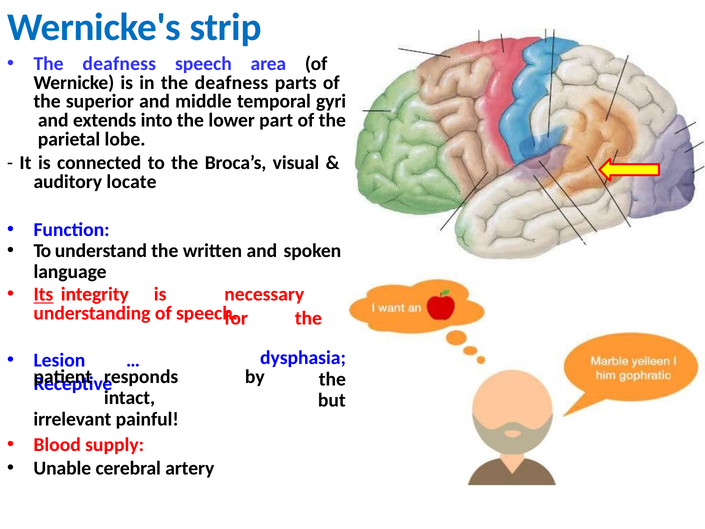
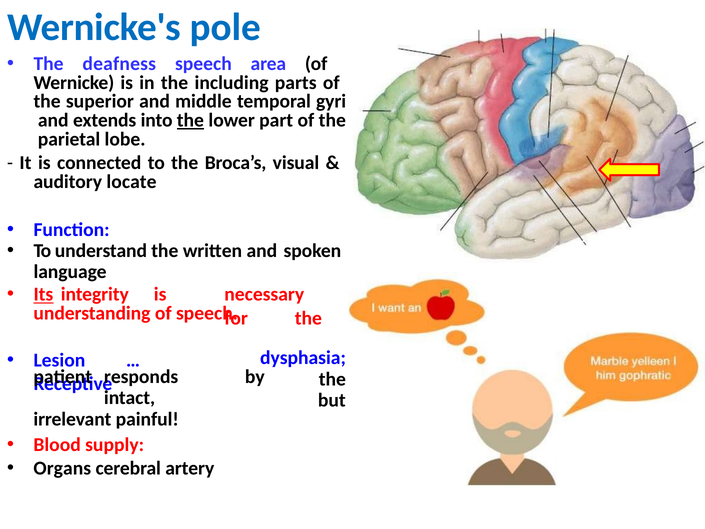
strip: strip -> pole (225, 27)
in the deafness: deafness -> including (232, 83)
the underline: none -> present (190, 120)
Unable: Unable -> Organs (62, 468)
